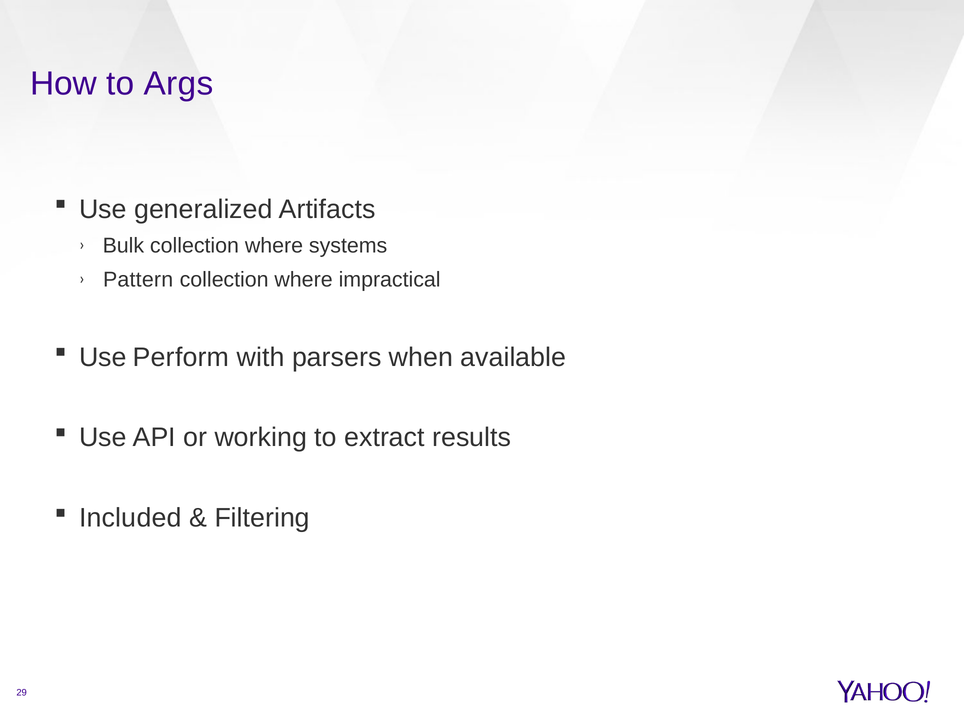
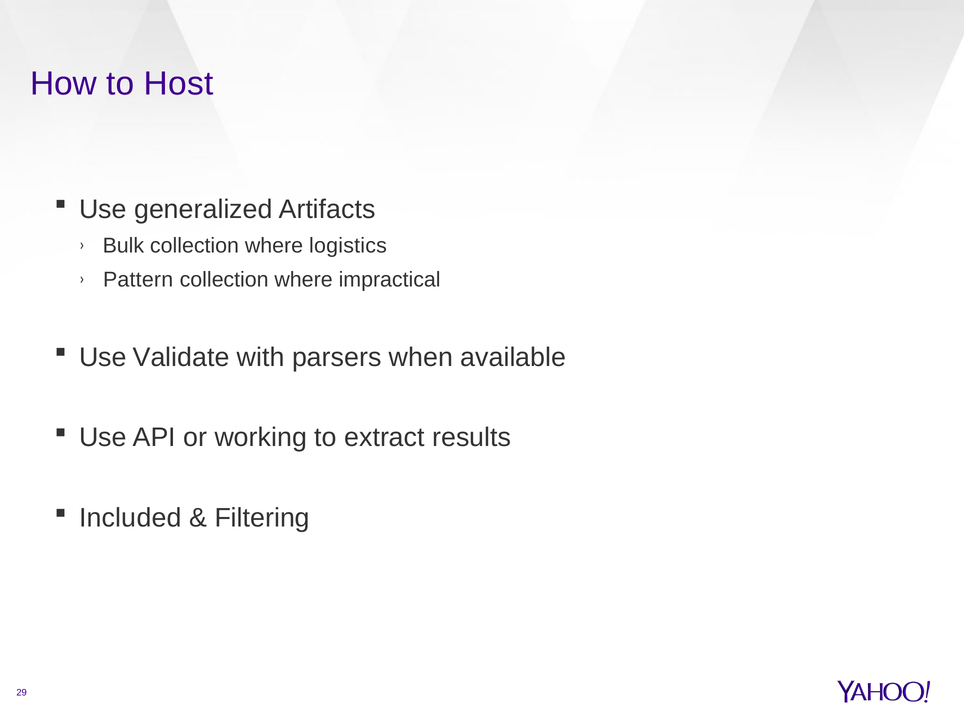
Args: Args -> Host (179, 84)
systems: systems -> logistics (348, 246)
Perform: Perform -> Validate (181, 357)
